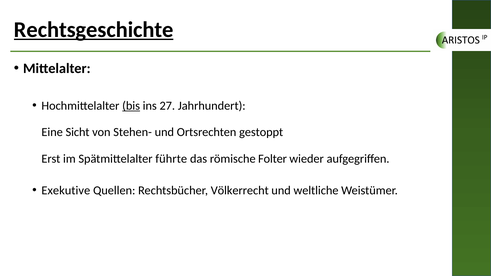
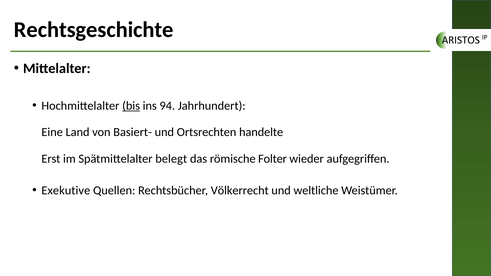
Rechtsgeschichte underline: present -> none (94, 30)
27: 27 -> 94 (167, 106)
Sicht: Sicht -> Land (78, 132)
Stehen-: Stehen- -> Basiert- (133, 132)
gestoppt: gestoppt -> handelte (261, 132)
führte: führte -> belegt (171, 159)
